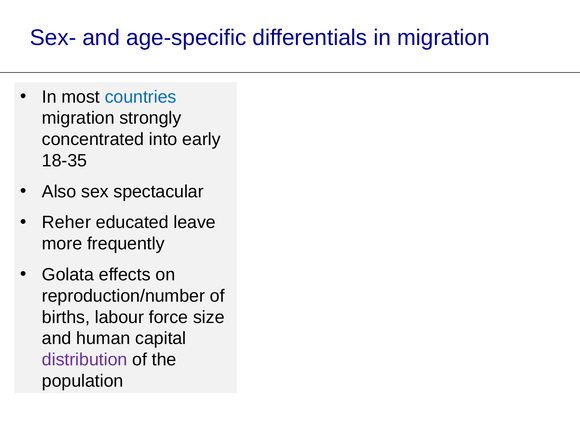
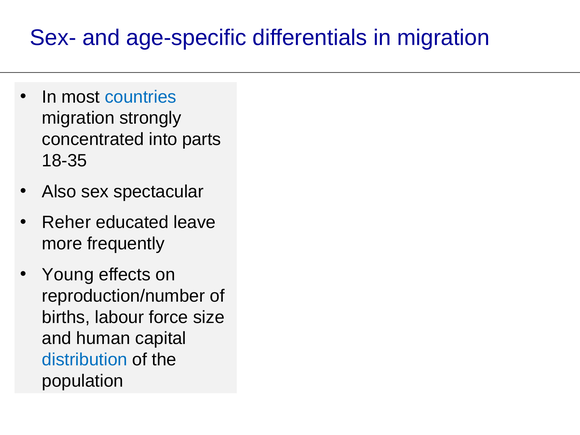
early: early -> parts (202, 139)
Golata: Golata -> Young (68, 275)
distribution colour: purple -> blue (85, 360)
